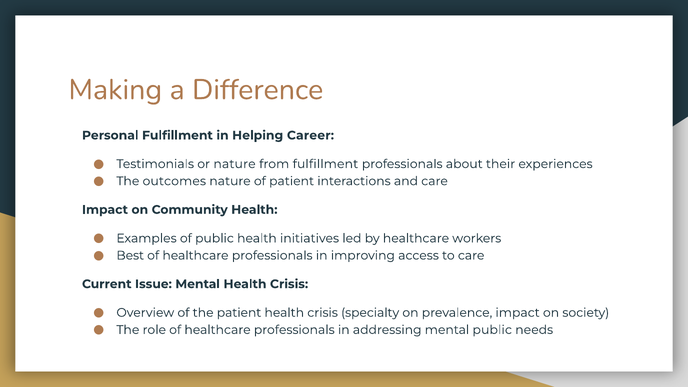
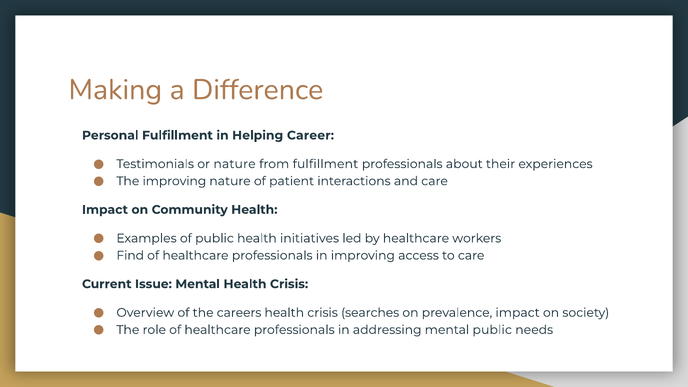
The outcomes: outcomes -> improving (174, 181)
Best: Best -> Find (130, 255)
the patient: patient -> careers (239, 313)
specialty: specialty -> searches (370, 313)
